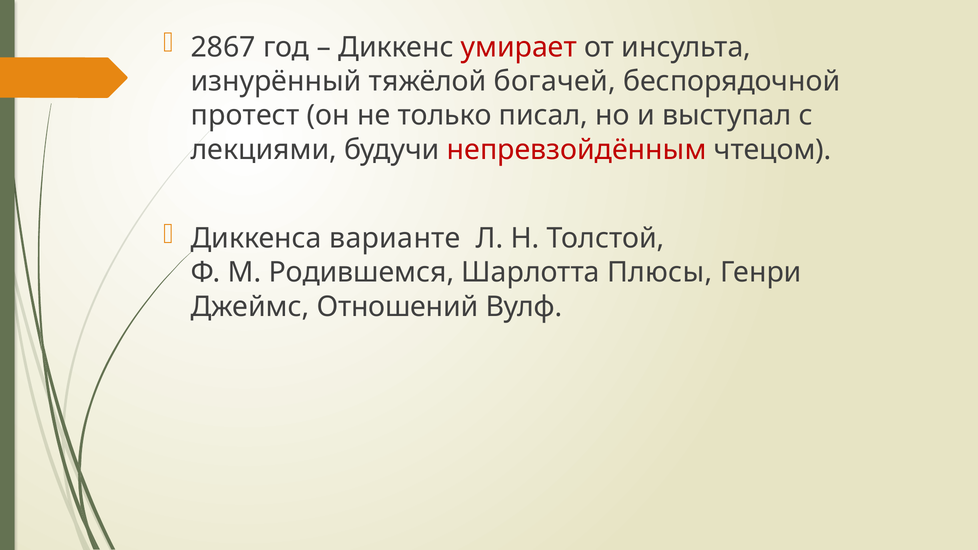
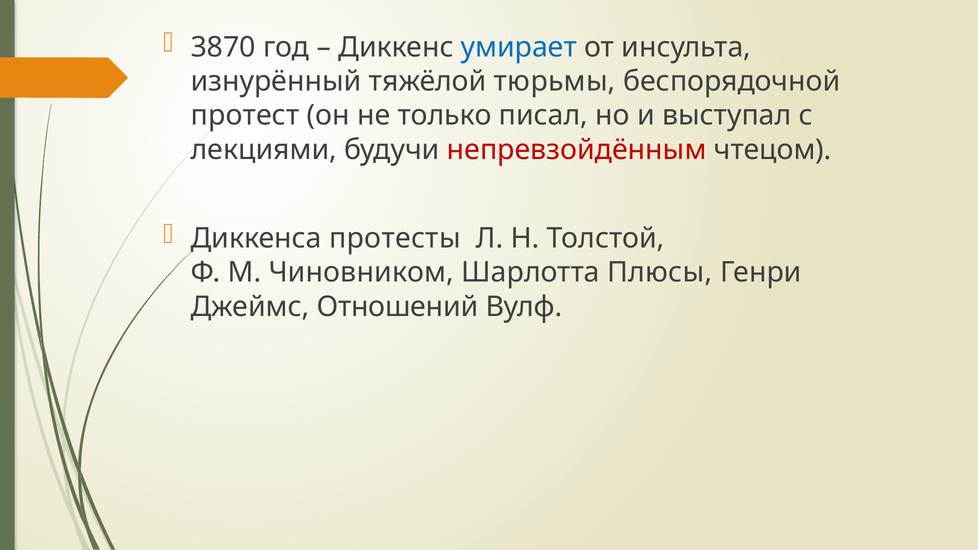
2867: 2867 -> 3870 (223, 47)
умирает colour: red -> blue (519, 47)
богачей: богачей -> тюрьмы (555, 81)
варианте: варианте -> протесты (395, 238)
Родившемся: Родившемся -> Чиновником (361, 273)
